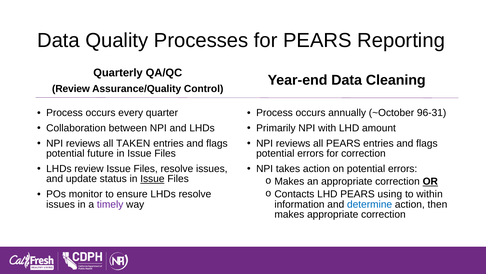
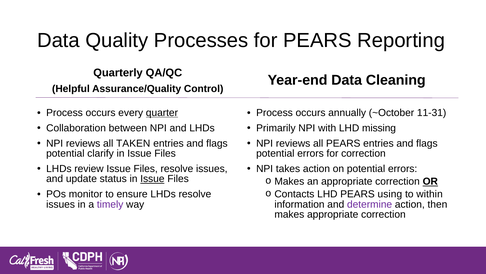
Review: Review -> Helpful (71, 89)
quarter underline: none -> present (162, 113)
96-31: 96-31 -> 11-31 (432, 113)
amount: amount -> missing (379, 128)
future: future -> clarify (101, 153)
determine colour: blue -> purple (370, 204)
